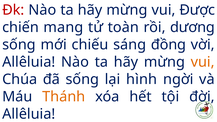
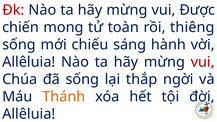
mang: mang -> mong (64, 27)
dương: dương -> thiêng (192, 27)
đồng: đồng -> hành (168, 45)
vui colour: orange -> red (203, 62)
hình: hình -> thắp (142, 79)
